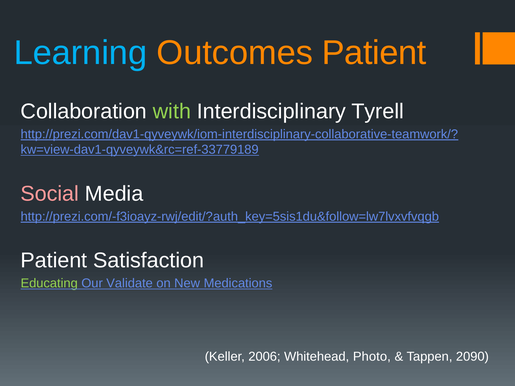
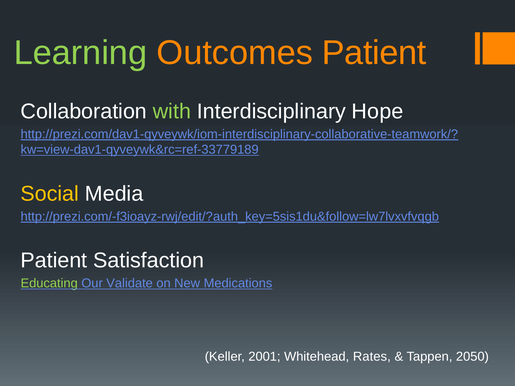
Learning colour: light blue -> light green (80, 53)
Tyrell: Tyrell -> Hope (378, 111)
Social colour: pink -> yellow (50, 194)
2006: 2006 -> 2001 (264, 357)
Photo: Photo -> Rates (372, 357)
2090: 2090 -> 2050 (472, 357)
